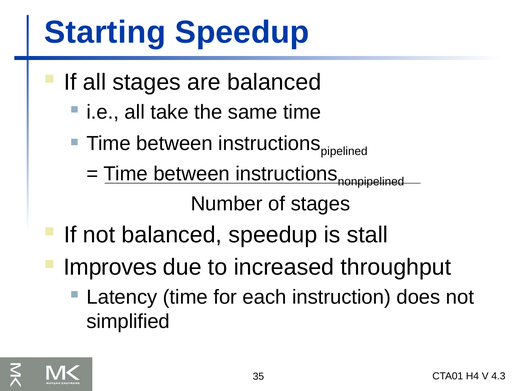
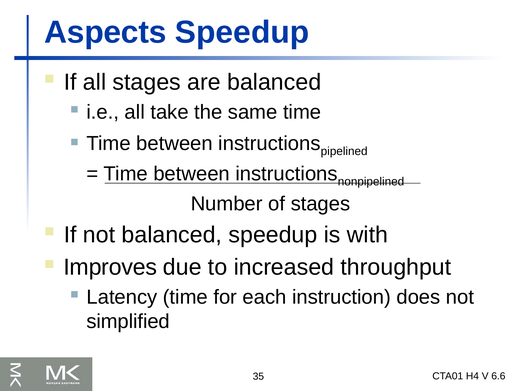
Starting: Starting -> Aspects (105, 32)
stall: stall -> with (368, 235)
4.3: 4.3 -> 6.6 (498, 376)
